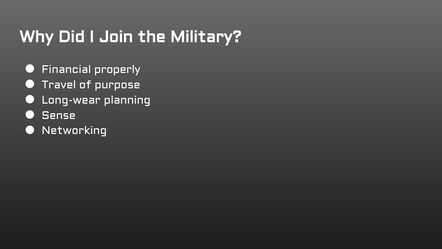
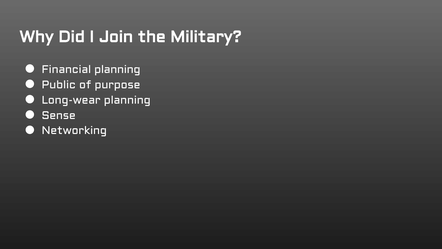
Financial properly: properly -> planning (117, 70)
Travel: Travel -> Public (59, 85)
